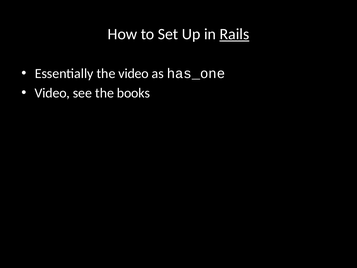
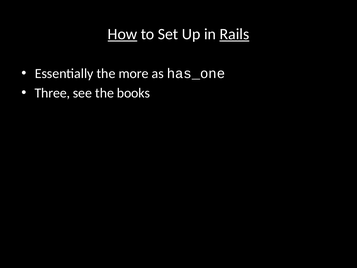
How underline: none -> present (122, 34)
the video: video -> more (134, 74)
Video: Video -> Three (52, 93)
